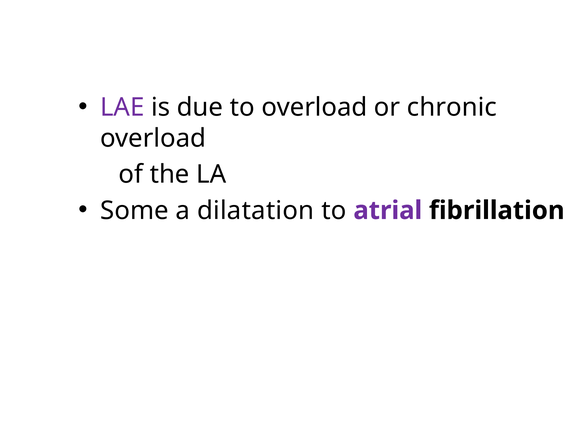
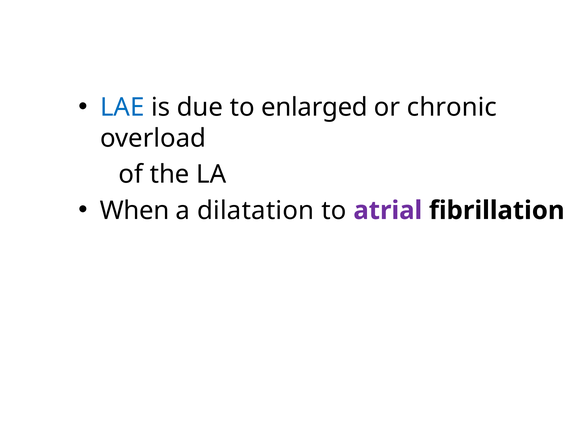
LAE colour: purple -> blue (122, 107)
to overload: overload -> enlarged (314, 107)
Some: Some -> When (135, 210)
